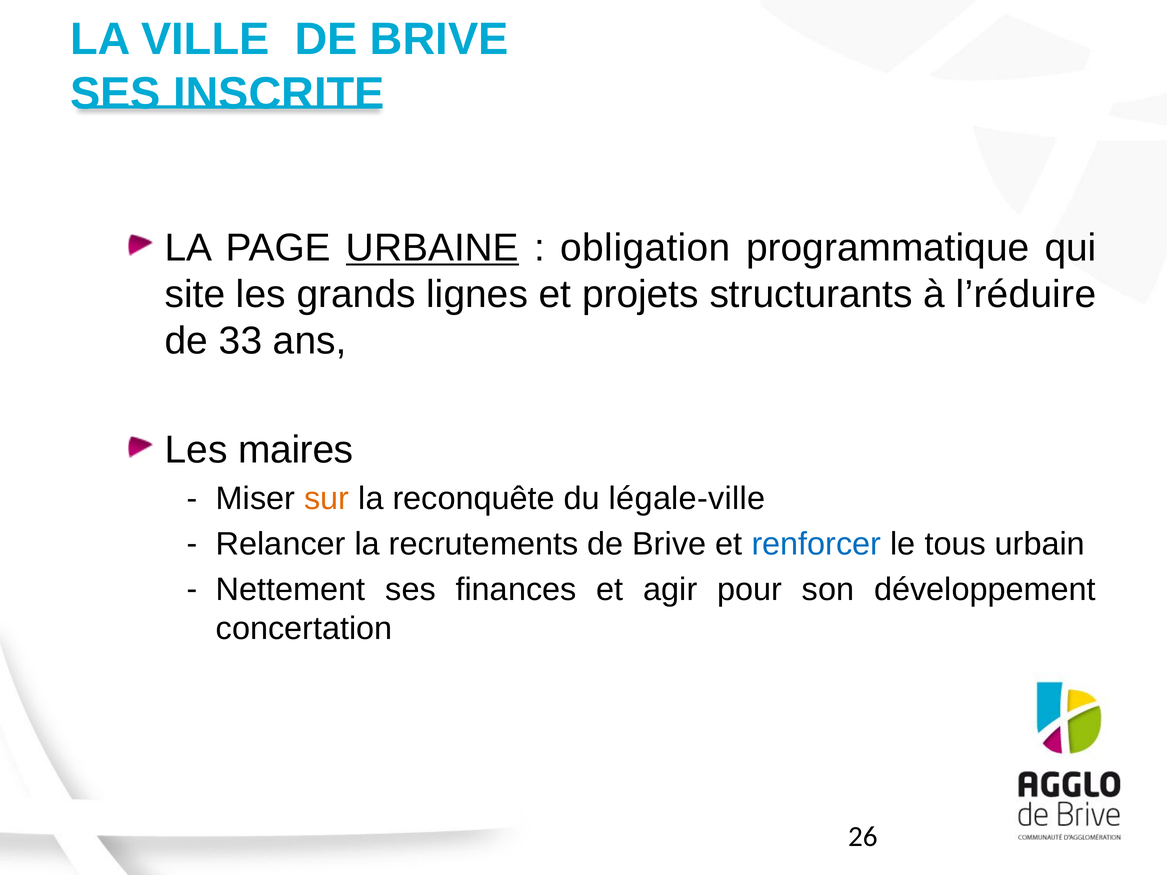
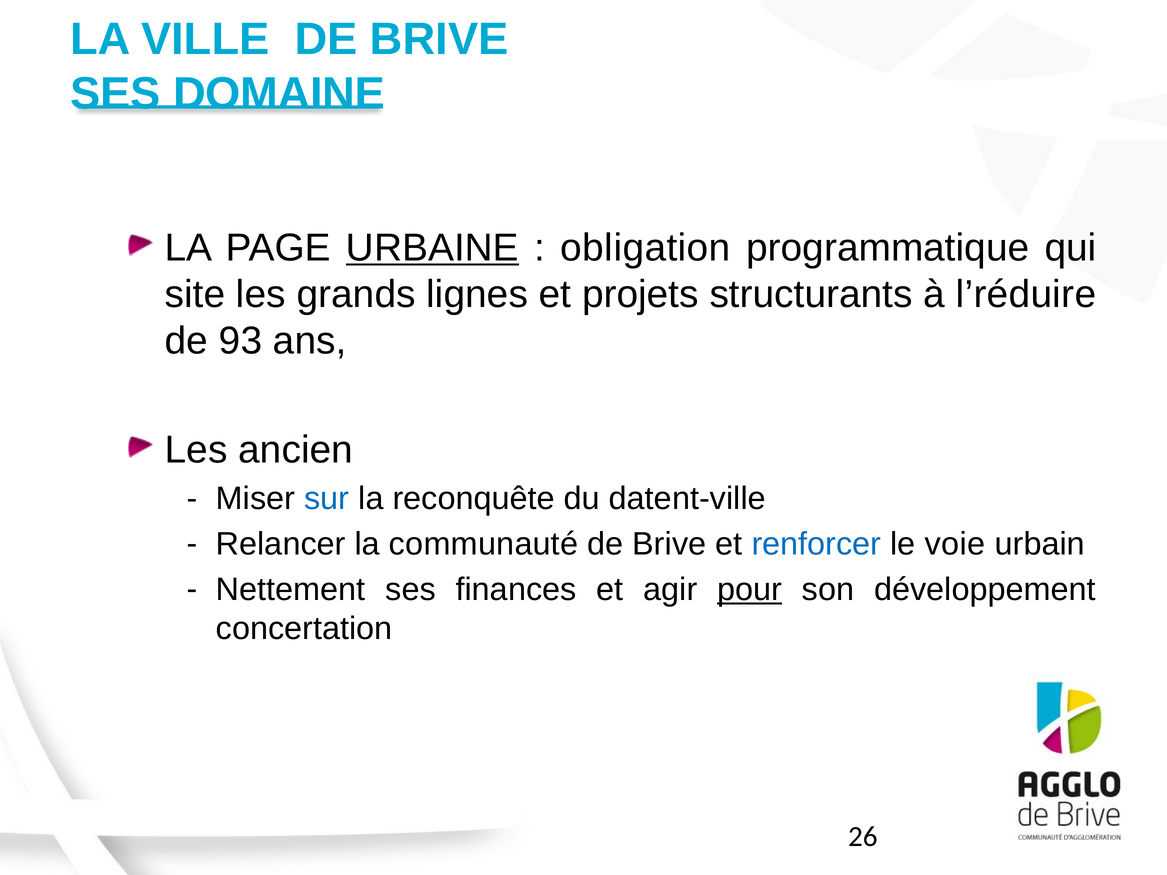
INSCRITE: INSCRITE -> DOMAINE (279, 94)
33: 33 -> 93 (241, 341)
maires: maires -> ancien (296, 450)
sur colour: orange -> blue (327, 499)
légale-ville: légale-ville -> datent-ville (687, 499)
recrutements: recrutements -> communauté (484, 544)
tous: tous -> voie (955, 544)
pour underline: none -> present (750, 590)
